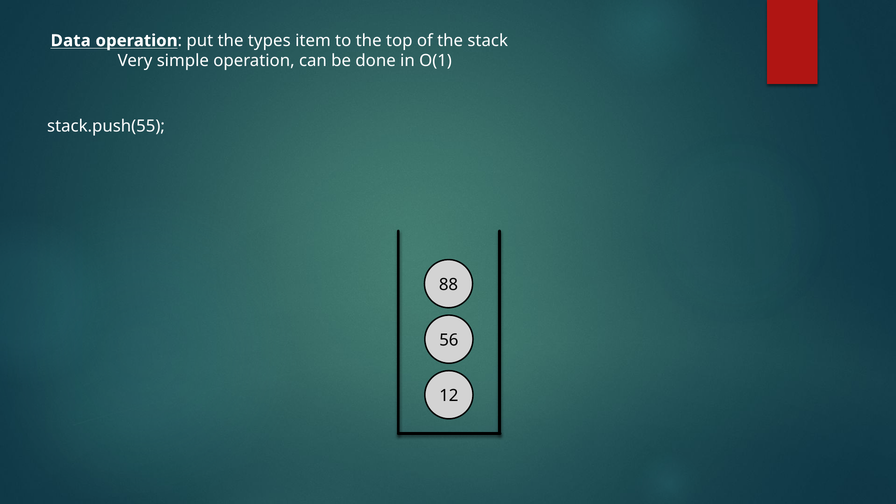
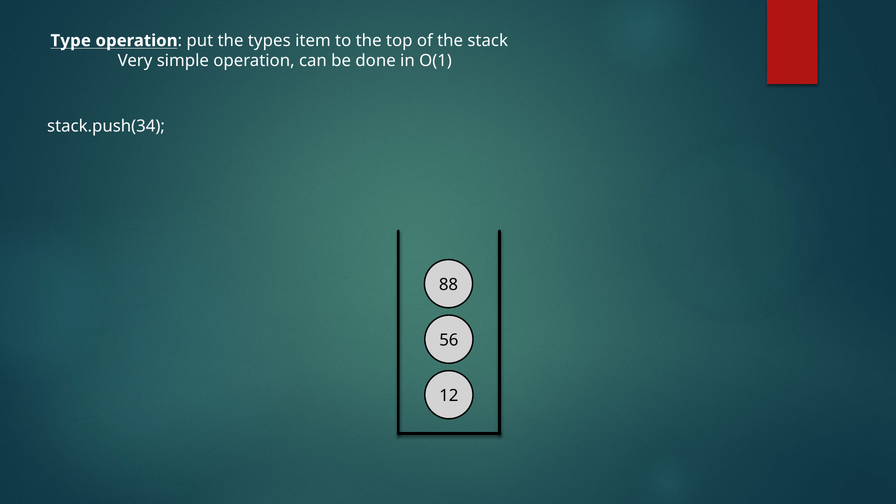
Data: Data -> Type (71, 41)
stack.push(55: stack.push(55 -> stack.push(34 (106, 126)
